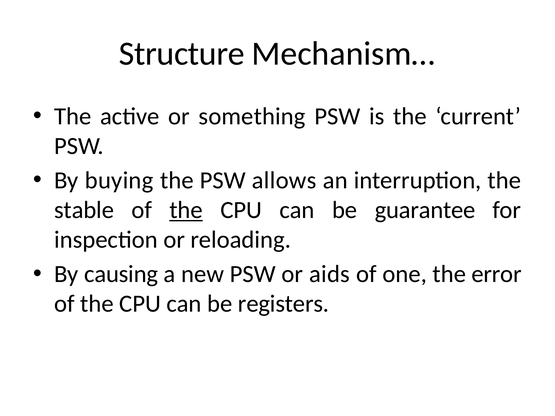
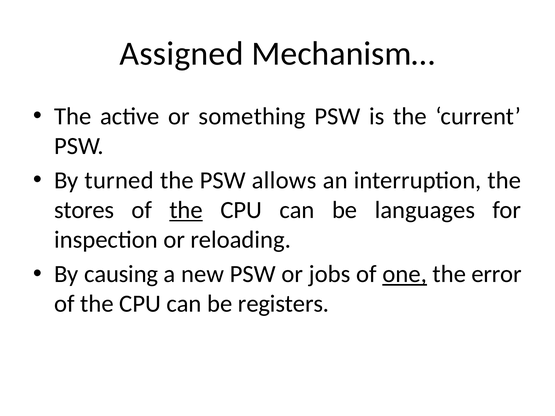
Structure: Structure -> Assigned (182, 54)
buying: buying -> turned (119, 181)
stable: stable -> stores (84, 210)
guarantee: guarantee -> languages (425, 210)
aids: aids -> jobs (330, 274)
one underline: none -> present (405, 274)
